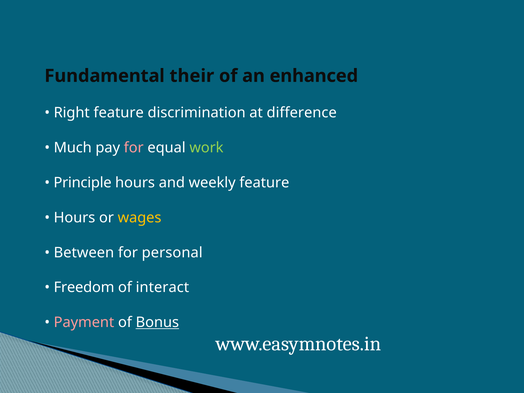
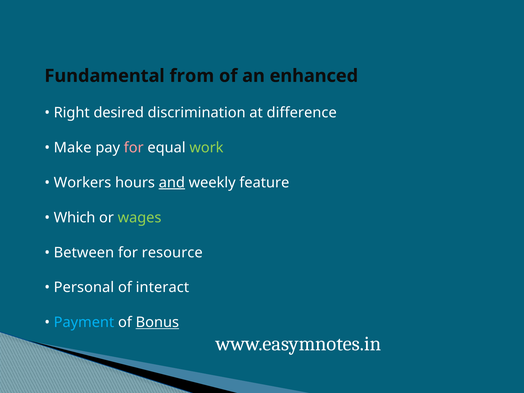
their: their -> from (192, 76)
Right feature: feature -> desired (119, 113)
Much: Much -> Make (73, 148)
Principle: Principle -> Workers (82, 183)
and underline: none -> present (172, 183)
Hours: Hours -> Which (75, 218)
wages colour: yellow -> light green (140, 218)
personal: personal -> resource (172, 253)
Freedom: Freedom -> Personal (84, 287)
Payment colour: pink -> light blue (84, 322)
